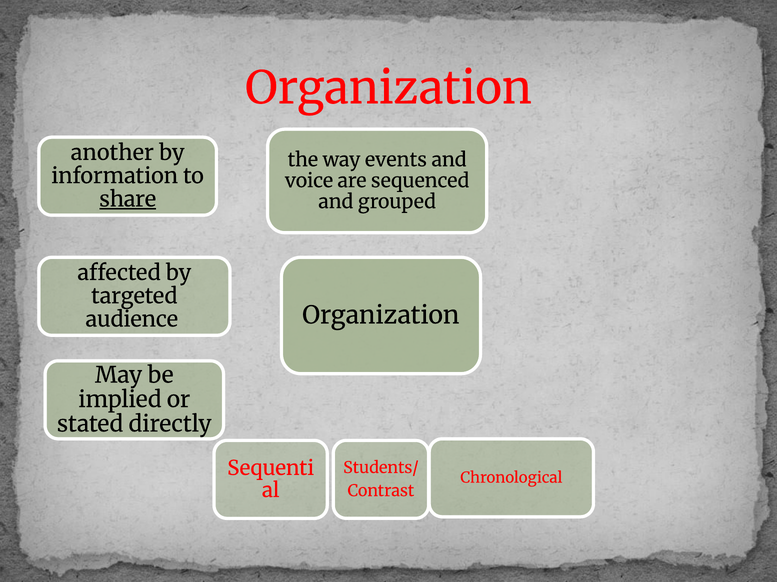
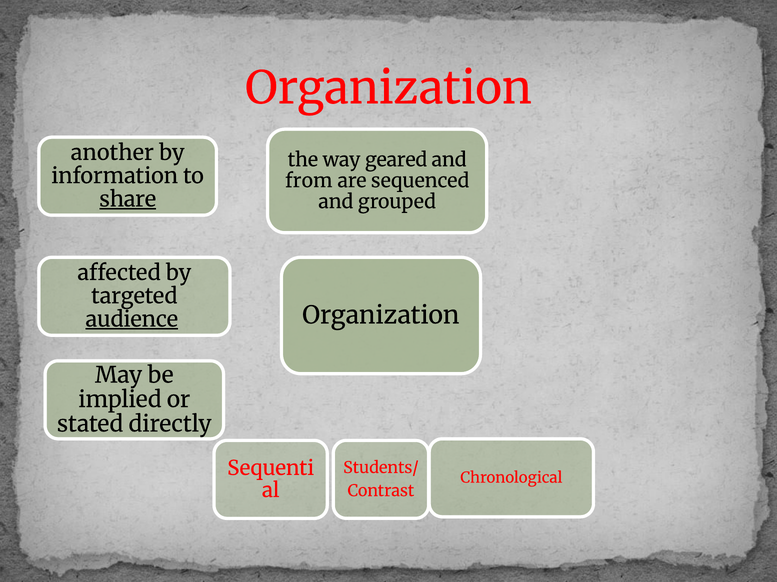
events: events -> geared (396, 160)
voice: voice -> from (309, 181)
audience underline: none -> present (132, 320)
